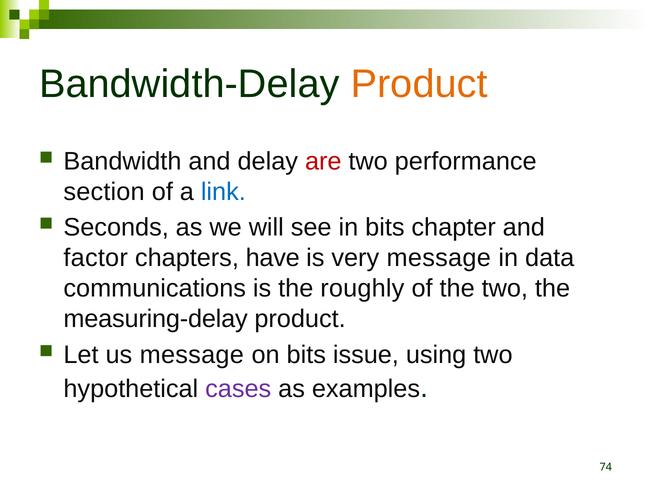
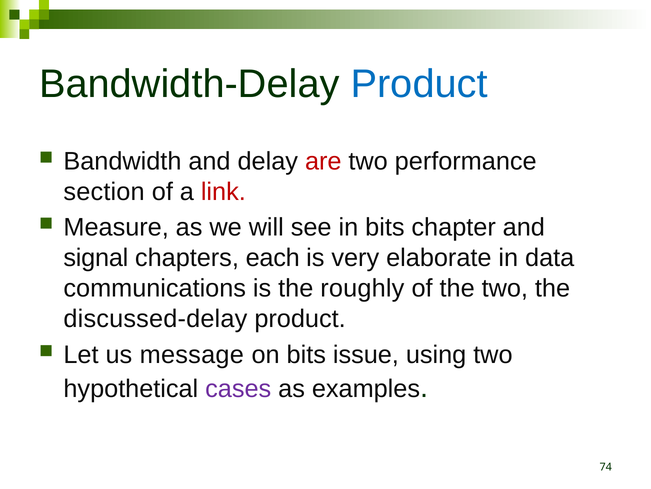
Product colour: orange -> blue (419, 84)
link colour: blue -> red (223, 192)
Seconds: Seconds -> Measure (116, 227)
factor: factor -> signal (96, 258)
have: have -> each (273, 258)
very message: message -> elaborate (439, 258)
measuring-delay: measuring-delay -> discussed-delay (155, 318)
